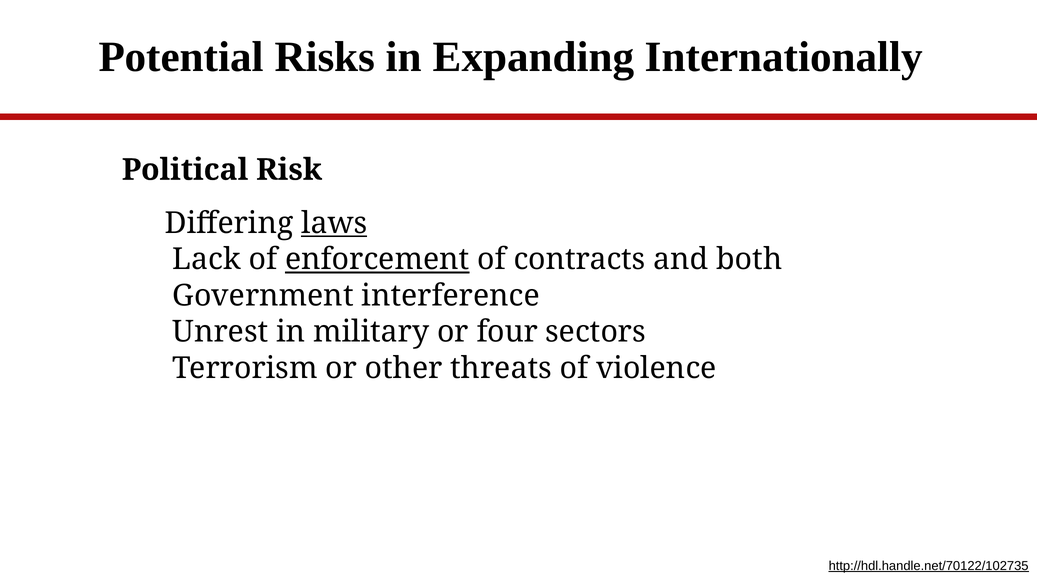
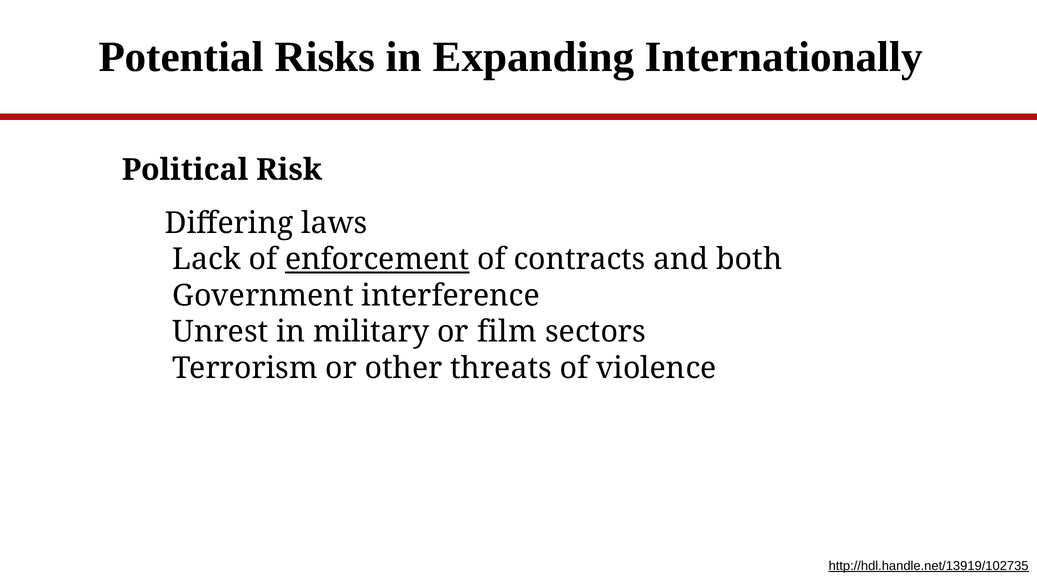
laws underline: present -> none (334, 223)
four: four -> film (507, 332)
http://hdl.handle.net/70122/102735: http://hdl.handle.net/70122/102735 -> http://hdl.handle.net/13919/102735 (929, 566)
